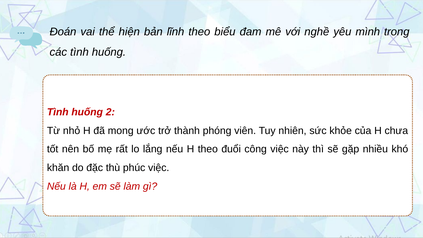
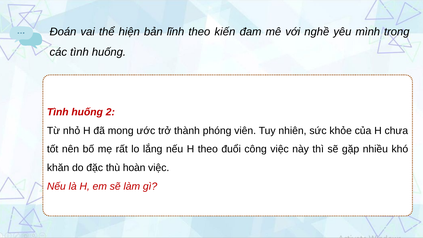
biểu: biểu -> kiến (225, 32)
phúc: phúc -> hoàn (134, 168)
